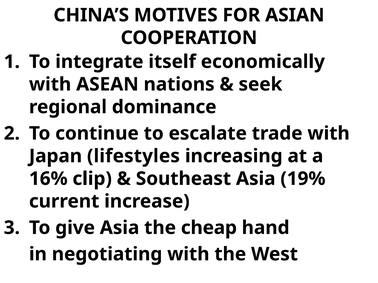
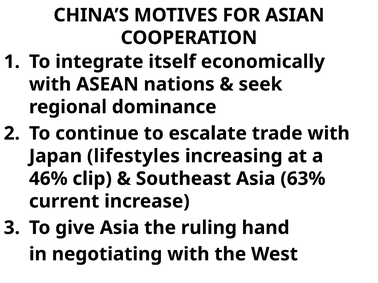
16%: 16% -> 46% (48, 179)
19%: 19% -> 63% (303, 179)
cheap: cheap -> ruling (209, 228)
